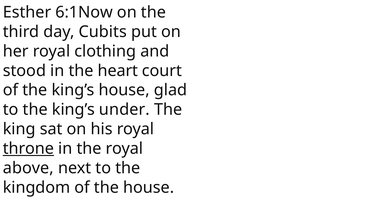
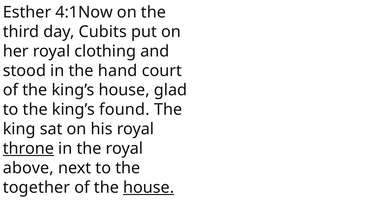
6:1Now: 6:1Now -> 4:1Now (84, 12)
heart: heart -> hand (118, 71)
under: under -> found (124, 110)
kingdom: kingdom -> together (36, 187)
house underline: none -> present (149, 187)
